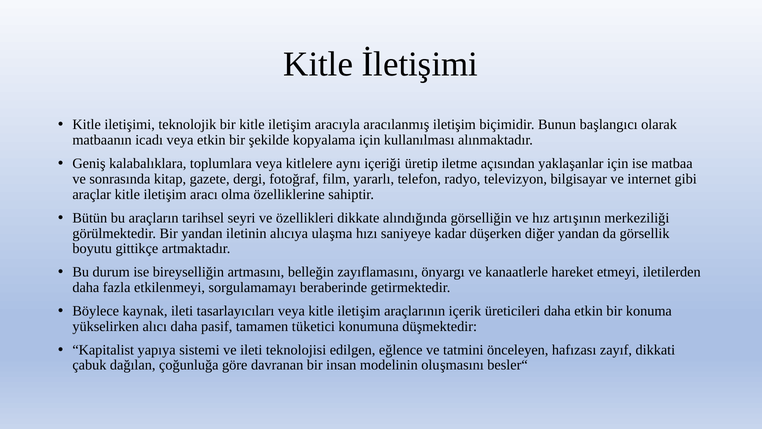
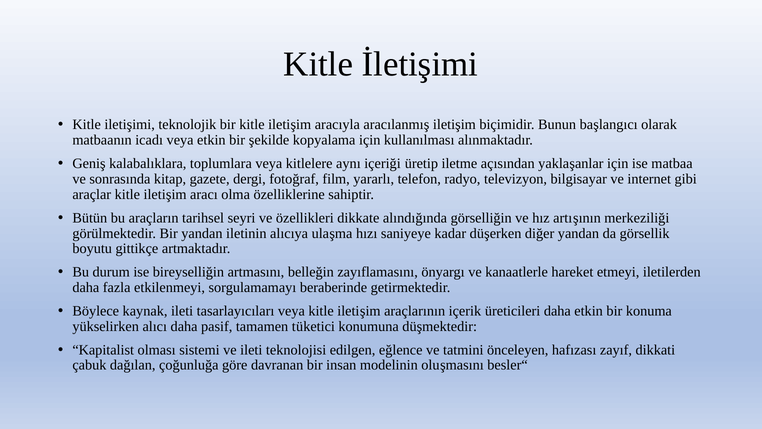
yapıya: yapıya -> olması (157, 350)
